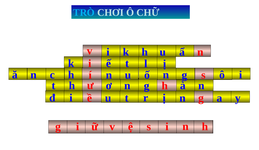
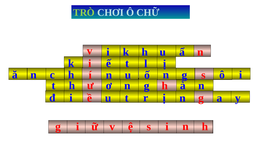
TRÒ colour: light blue -> light green (84, 13)
